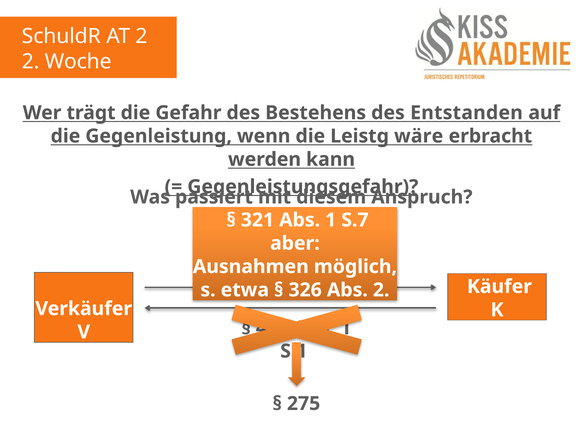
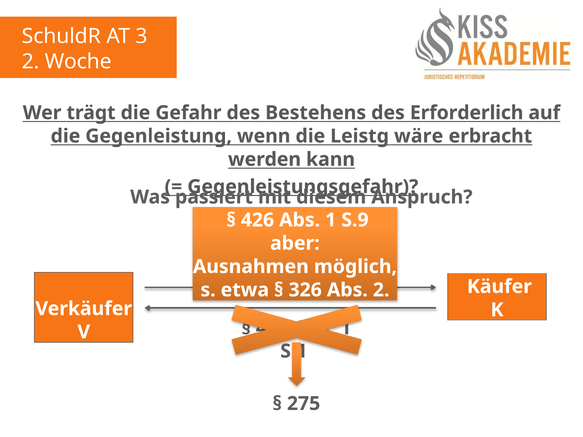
AT 2: 2 -> 3 (142, 36)
Entstanden: Entstanden -> Erforderlich (467, 113)
321: 321 -> 426 (257, 220)
S.7: S.7 -> S.9 (355, 220)
